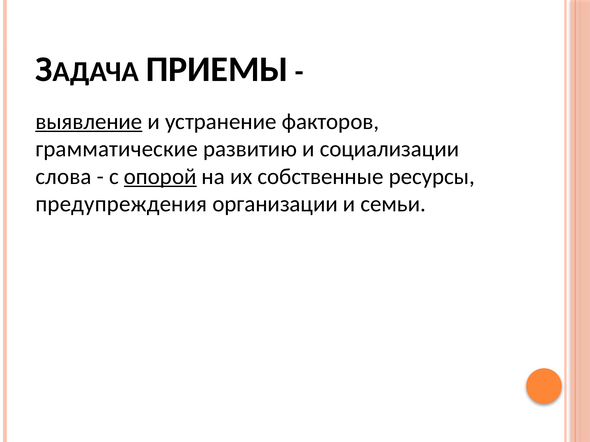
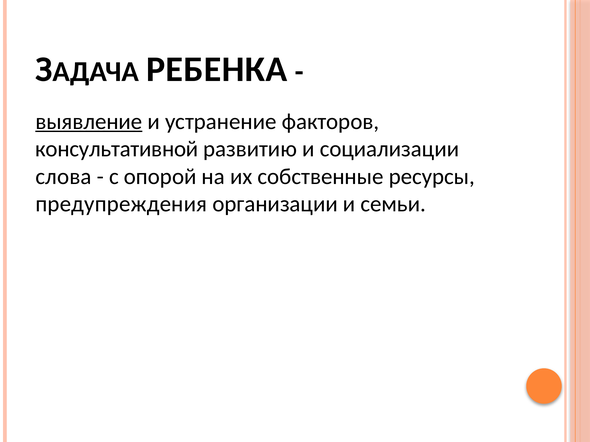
ПРИЕМЫ: ПРИЕМЫ -> РЕБЕНКА (217, 69)
грамматические: грамматические -> консультативной (117, 149)
опорой underline: present -> none (160, 177)
